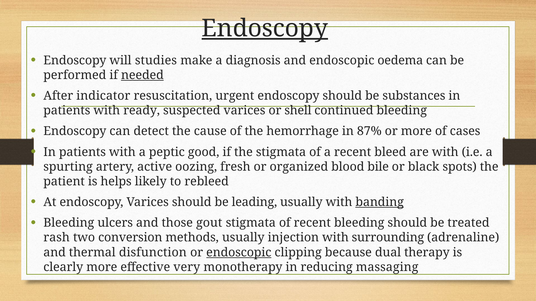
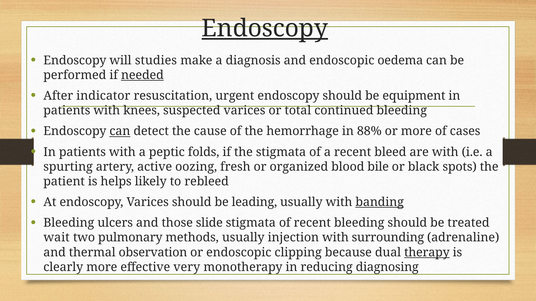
substances: substances -> equipment (414, 96)
ready: ready -> knees (142, 111)
shell: shell -> total (298, 111)
can underline: none -> present (120, 131)
87%: 87% -> 88% (369, 131)
good: good -> folds (204, 152)
gout: gout -> slide (209, 223)
rash: rash -> wait (57, 238)
conversion: conversion -> pulmonary (130, 238)
disfunction: disfunction -> observation (153, 253)
endoscopic underline: present -> none (239, 253)
therapy underline: none -> present (427, 253)
massaging: massaging -> diagnosing (387, 267)
